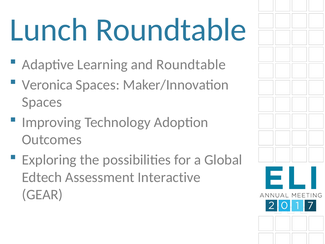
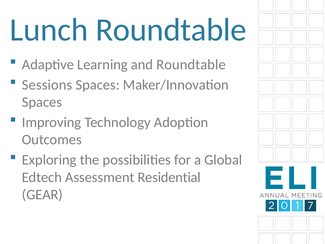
Veronica: Veronica -> Sessions (47, 85)
Interactive: Interactive -> Residential (169, 177)
